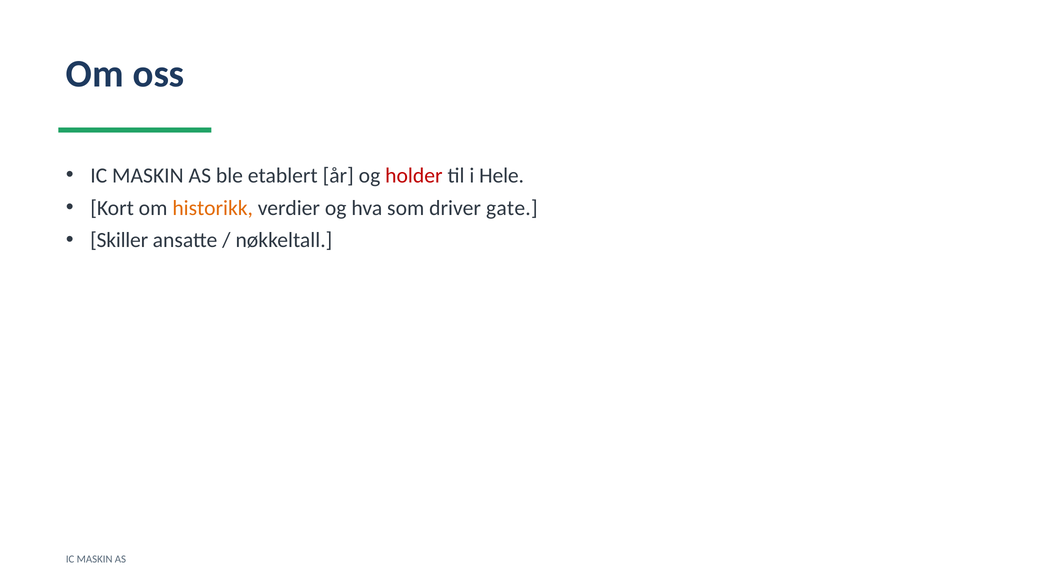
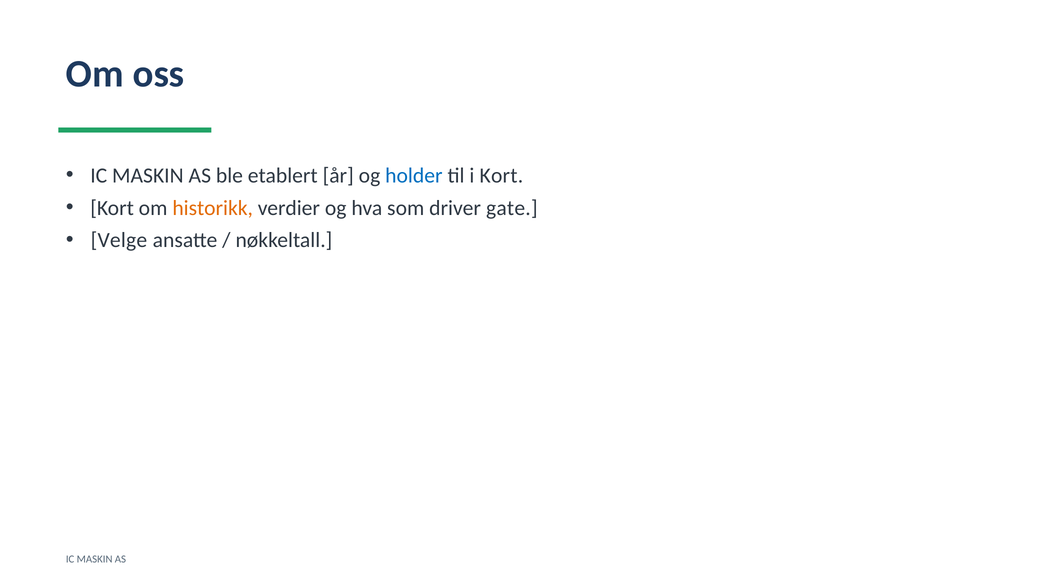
holder colour: red -> blue (414, 176)
i Hele: Hele -> Kort (501, 176)
Skiller: Skiller -> Velge (119, 240)
